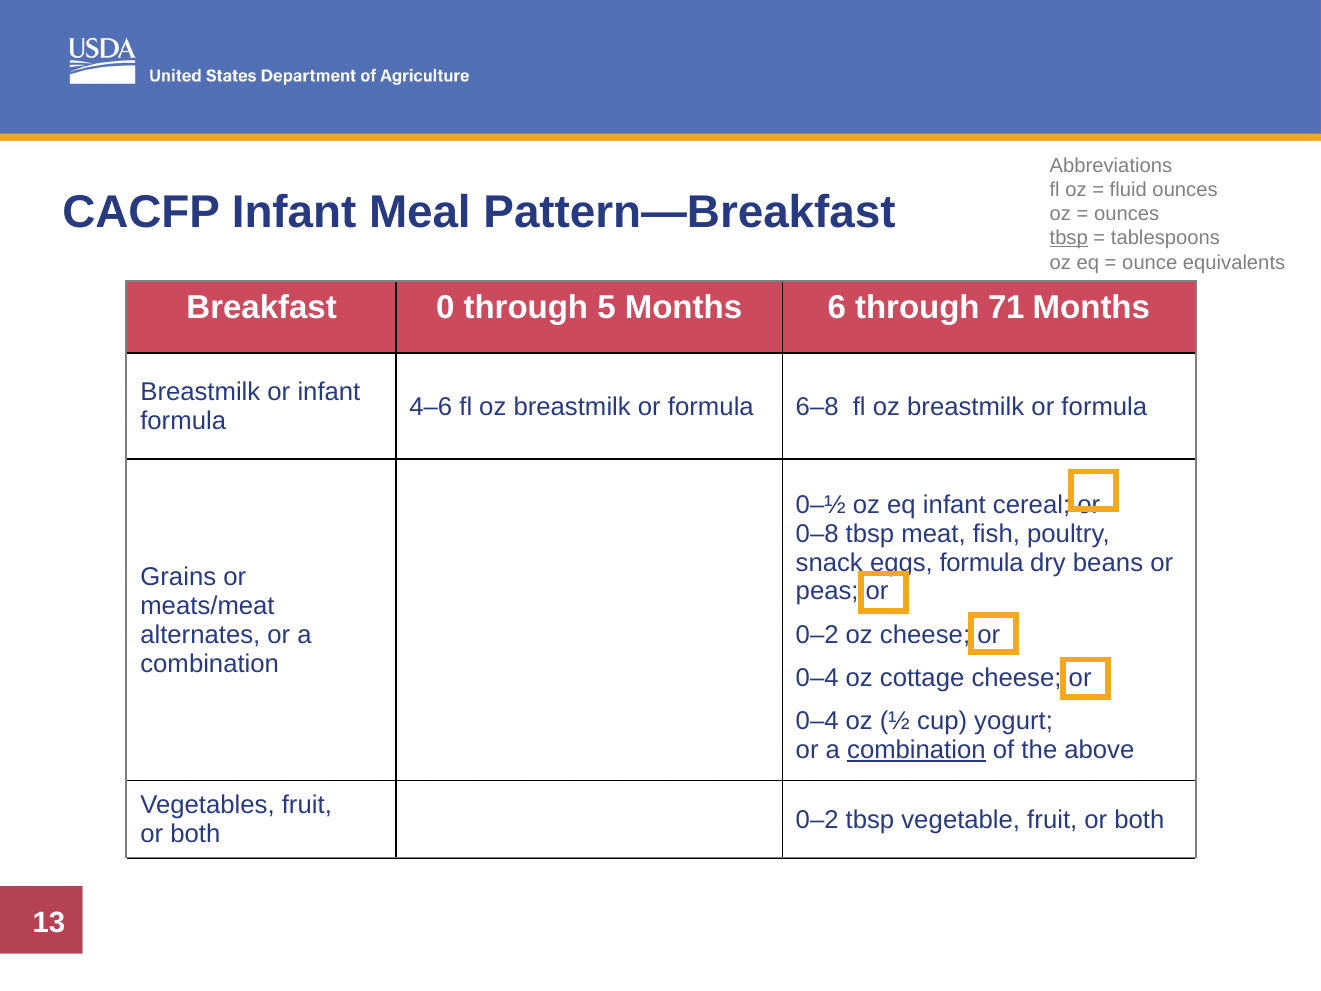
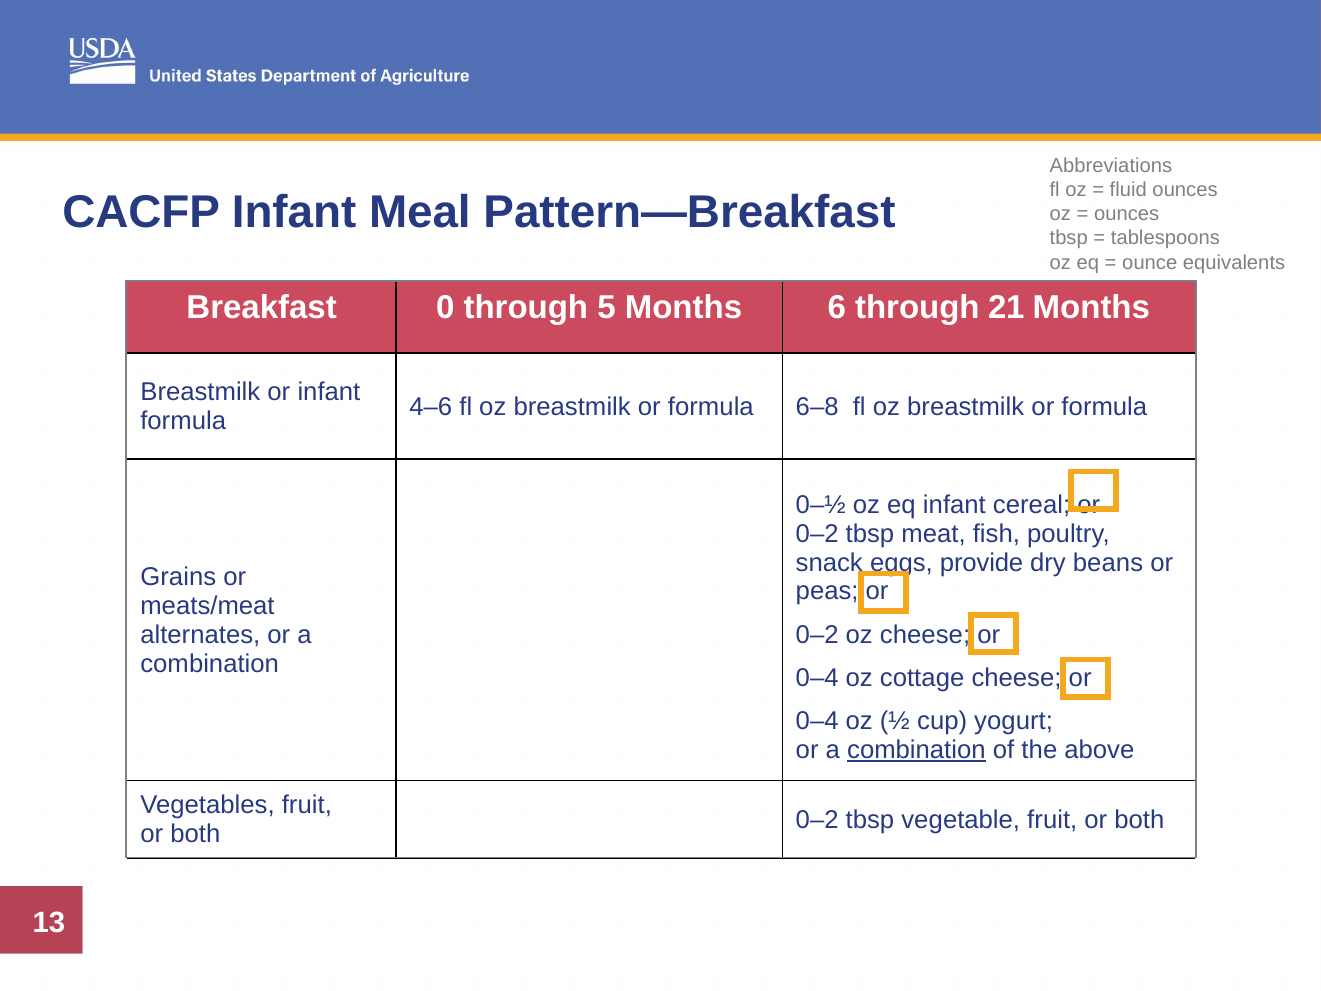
tbsp underline: present -> none (1069, 238)
71: 71 -> 21 (1006, 307)
0–8: 0–8 -> 0–2 (817, 534)
formula: formula -> provide (982, 562)
